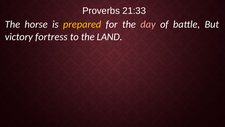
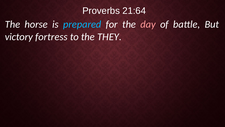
21:33: 21:33 -> 21:64 (134, 11)
prepared colour: yellow -> light blue (82, 24)
LAND: LAND -> THEY (109, 37)
